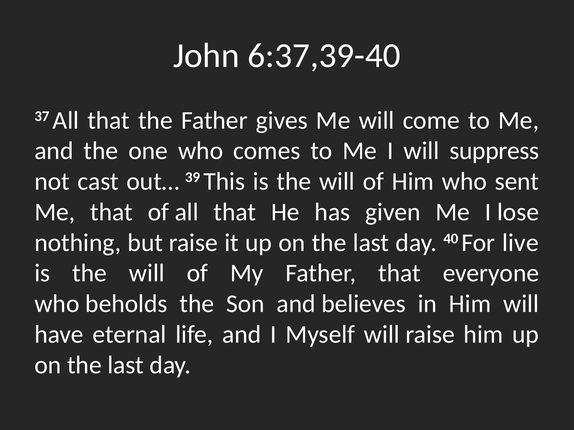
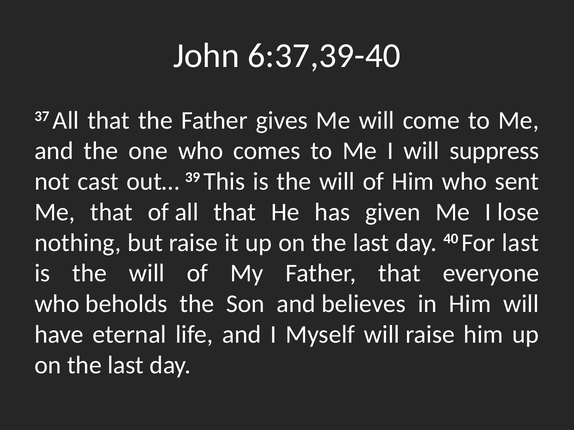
For live: live -> last (520, 243)
